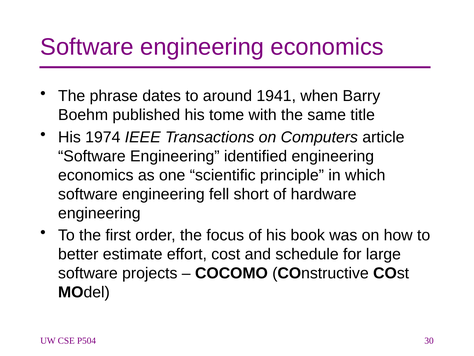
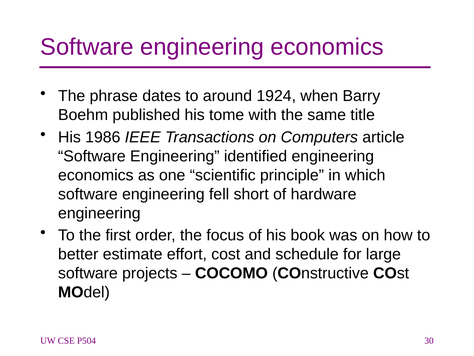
1941: 1941 -> 1924 (276, 96)
1974: 1974 -> 1986 (103, 137)
